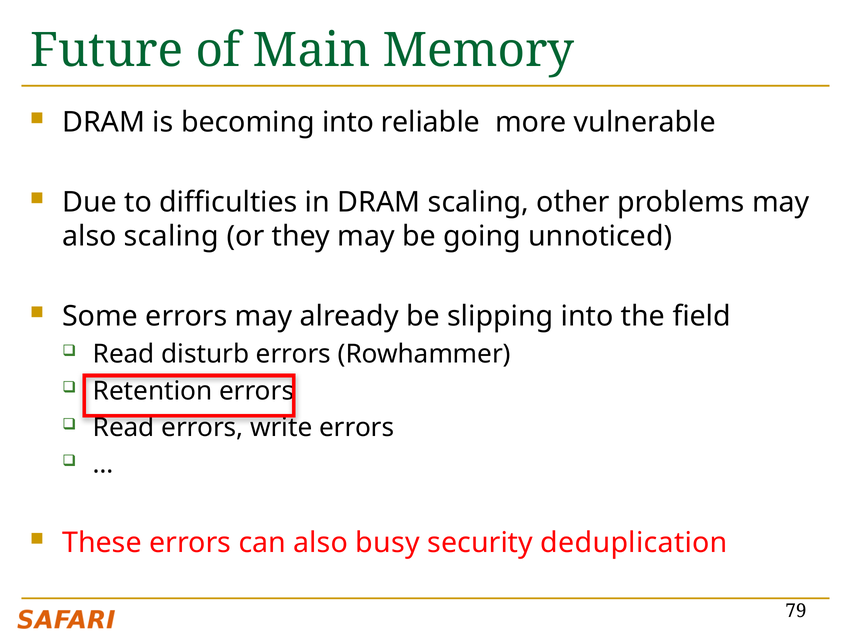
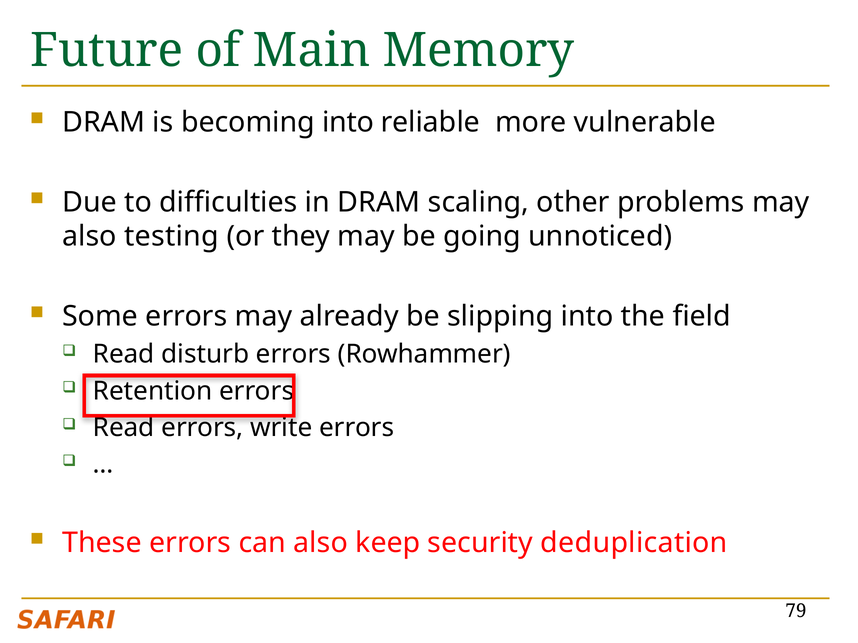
also scaling: scaling -> testing (171, 237)
busy: busy -> keep (388, 543)
